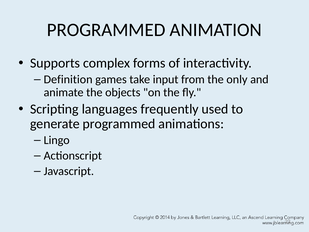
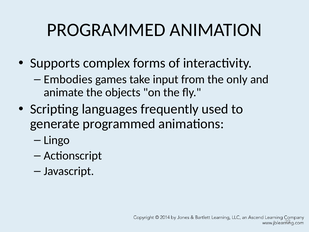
Definition: Definition -> Embodies (68, 79)
